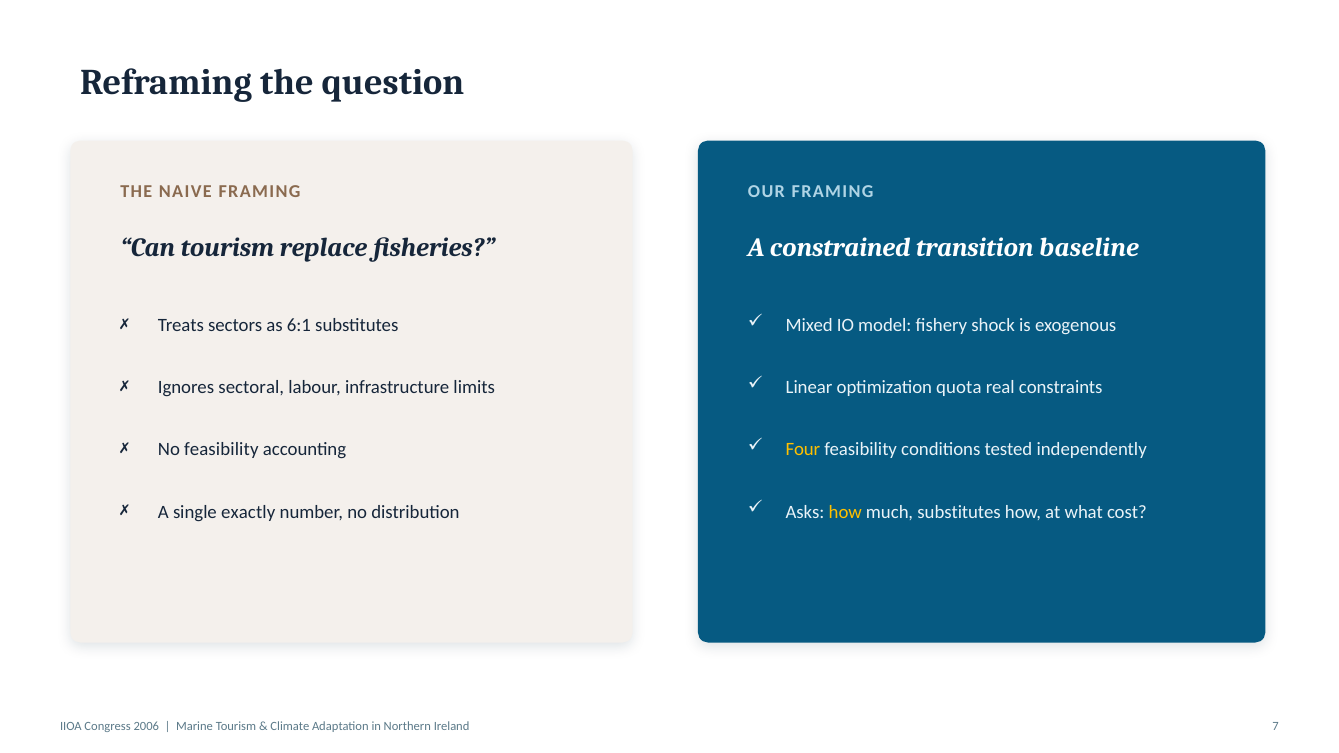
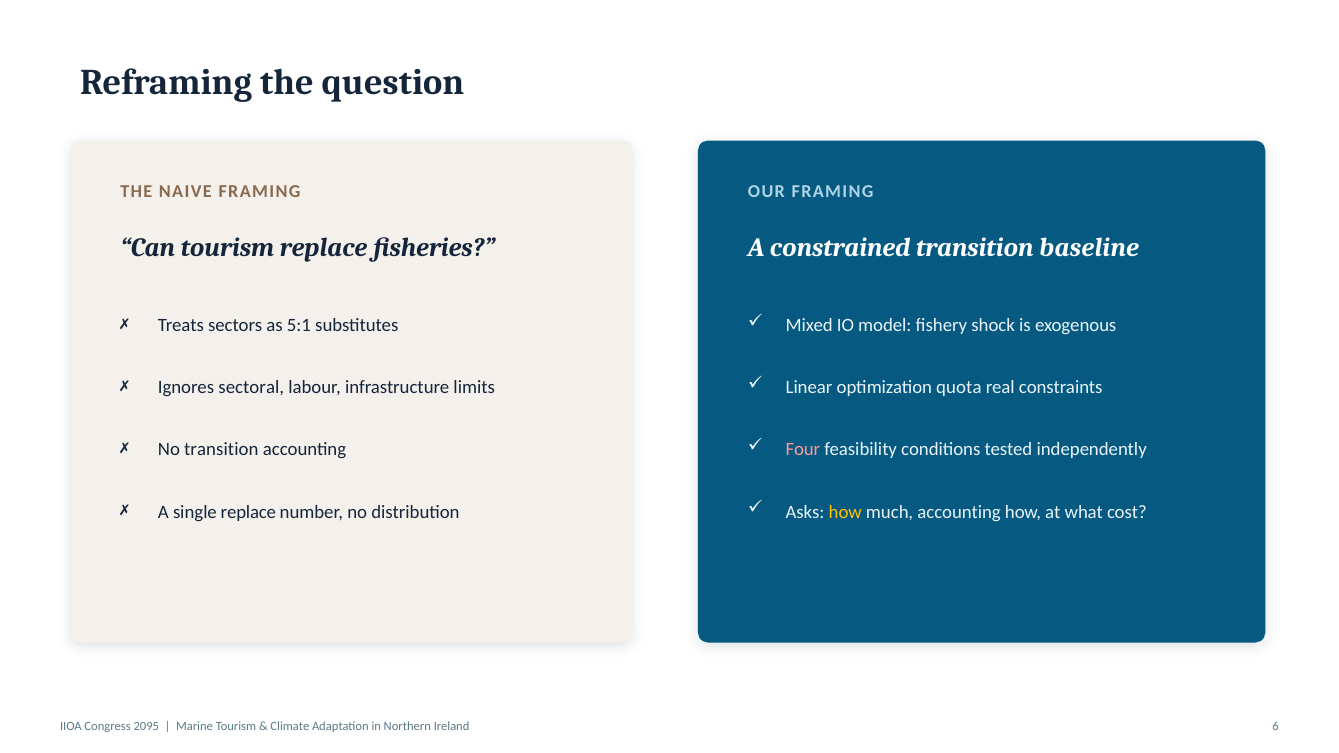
6:1: 6:1 -> 5:1 (299, 325)
No feasibility: feasibility -> transition (221, 450)
Four colour: yellow -> pink (803, 450)
single exactly: exactly -> replace (248, 512)
much substitutes: substitutes -> accounting (959, 512)
2006: 2006 -> 2095 (146, 727)
7: 7 -> 6 (1276, 727)
